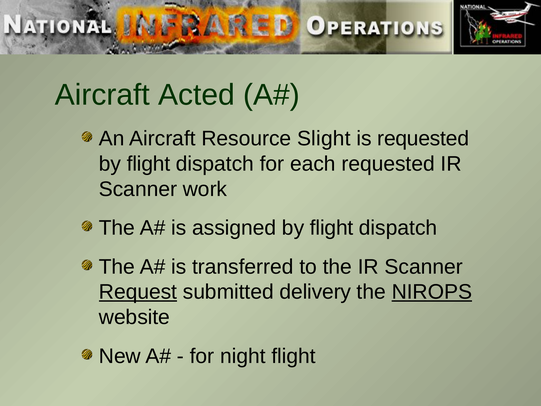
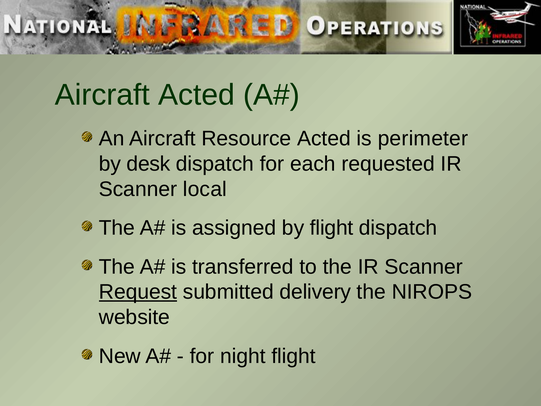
Resource Slight: Slight -> Acted (324, 138)
is requested: requested -> perimeter (423, 138)
flight: flight -> desk (148, 164)
work: work -> local (205, 189)
NIROPS underline: present -> none (432, 292)
